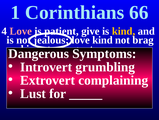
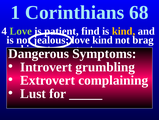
66: 66 -> 68 (139, 12)
Love colour: pink -> light green (21, 31)
give: give -> find (90, 31)
